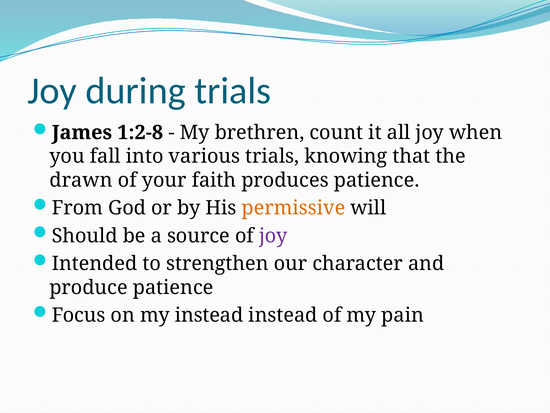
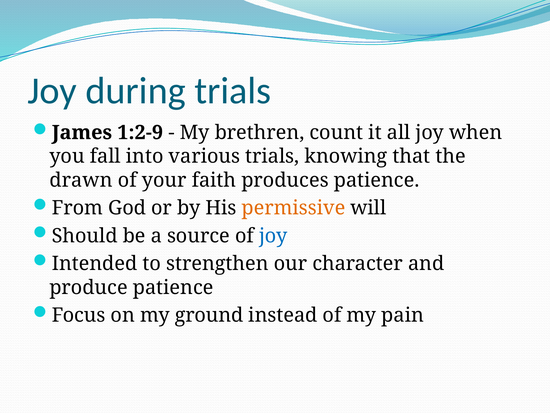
1:2-8: 1:2-8 -> 1:2-9 (140, 132)
joy colour: purple -> blue (273, 236)
my instead: instead -> ground (209, 315)
